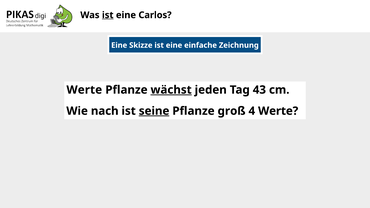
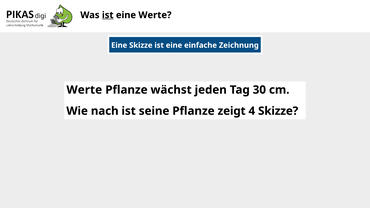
eine Carlos: Carlos -> Werte (155, 15)
wächst underline: present -> none (171, 90)
43: 43 -> 30 (259, 90)
seine underline: present -> none (154, 111)
groß: groß -> zeigt (232, 111)
4 Werte: Werte -> Skizze (278, 111)
